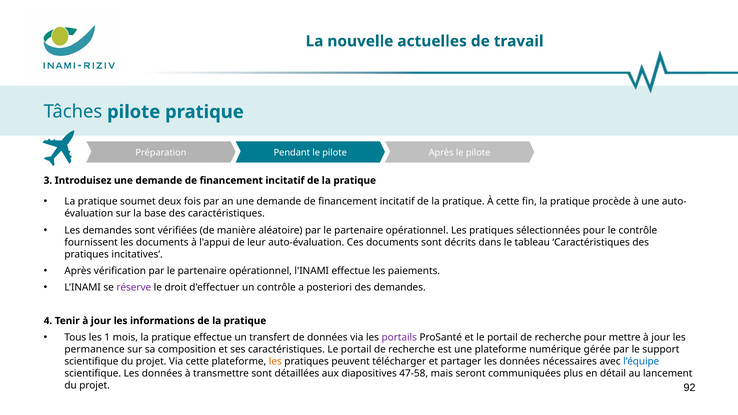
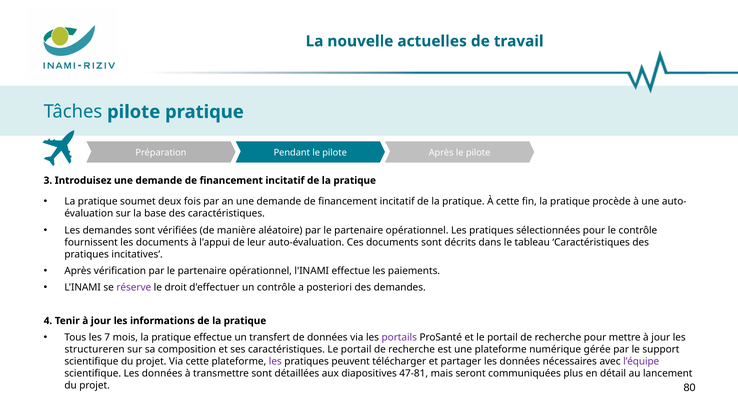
1: 1 -> 7 (107, 338)
permanence: permanence -> structureren (95, 350)
les colour: orange -> purple (275, 362)
l’équipe colour: blue -> purple (641, 362)
47-58: 47-58 -> 47-81 (414, 374)
92: 92 -> 80 (690, 388)
